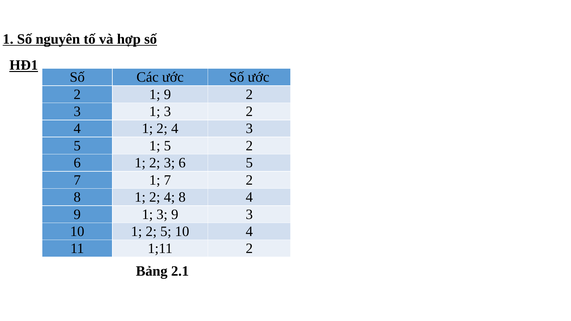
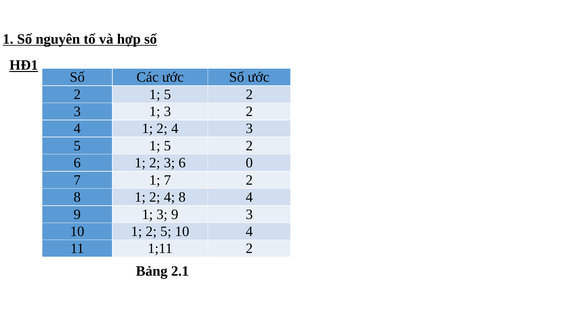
2 1 9: 9 -> 5 (167, 94)
6 5: 5 -> 0 (249, 163)
